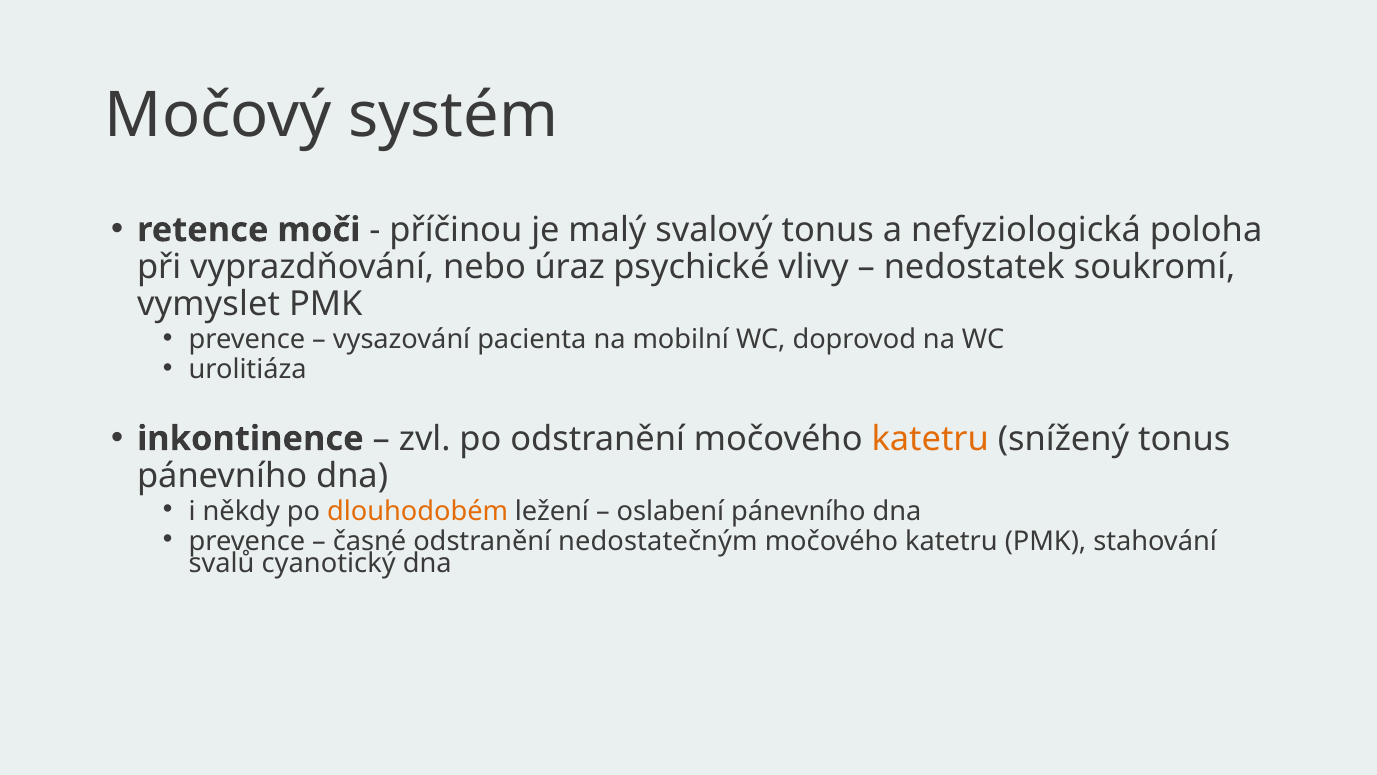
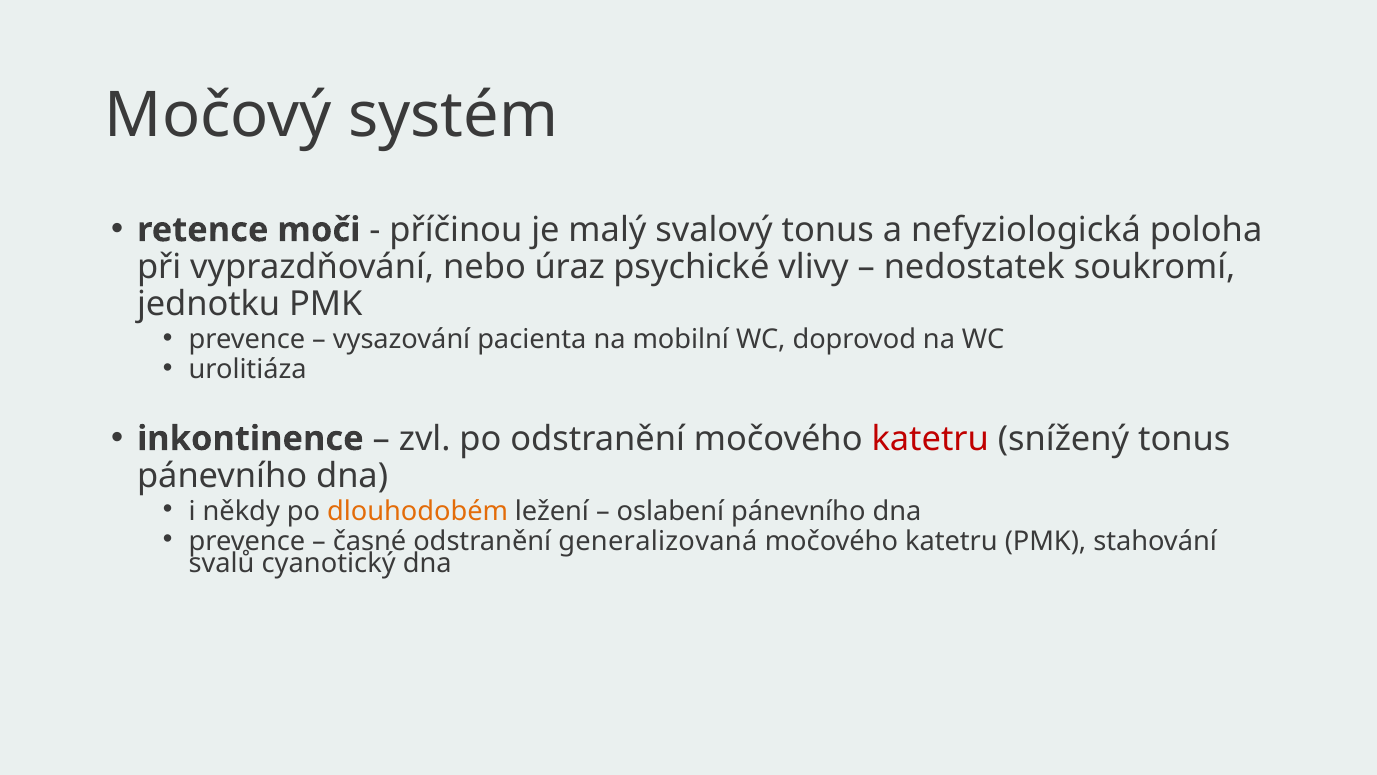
vymyslet: vymyslet -> jednotku (209, 304)
katetru colour: orange -> red (930, 438)
nedostatečným: nedostatečným -> generalizovaná (658, 541)
